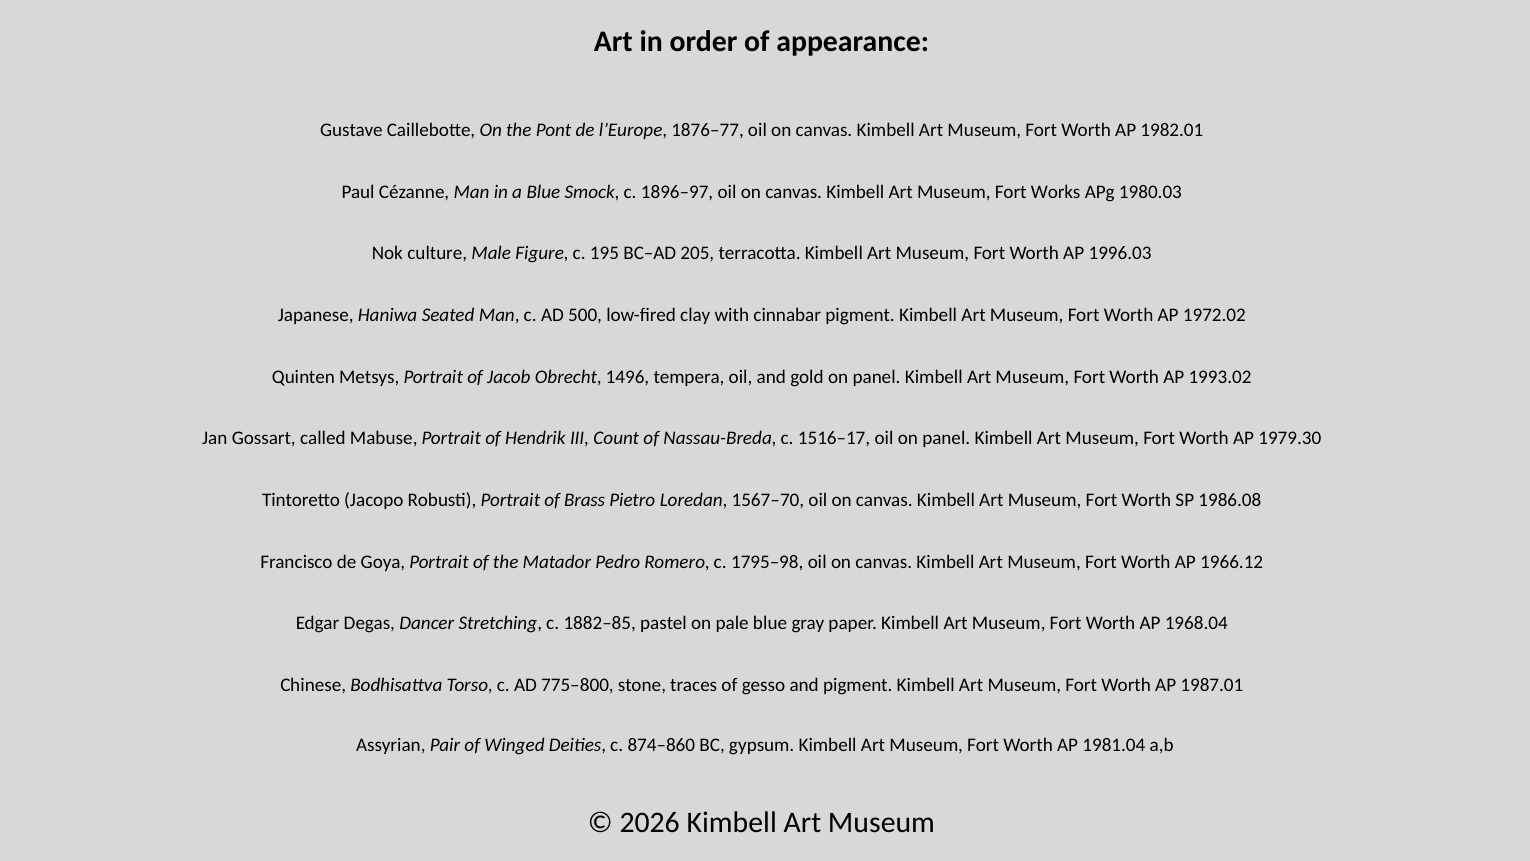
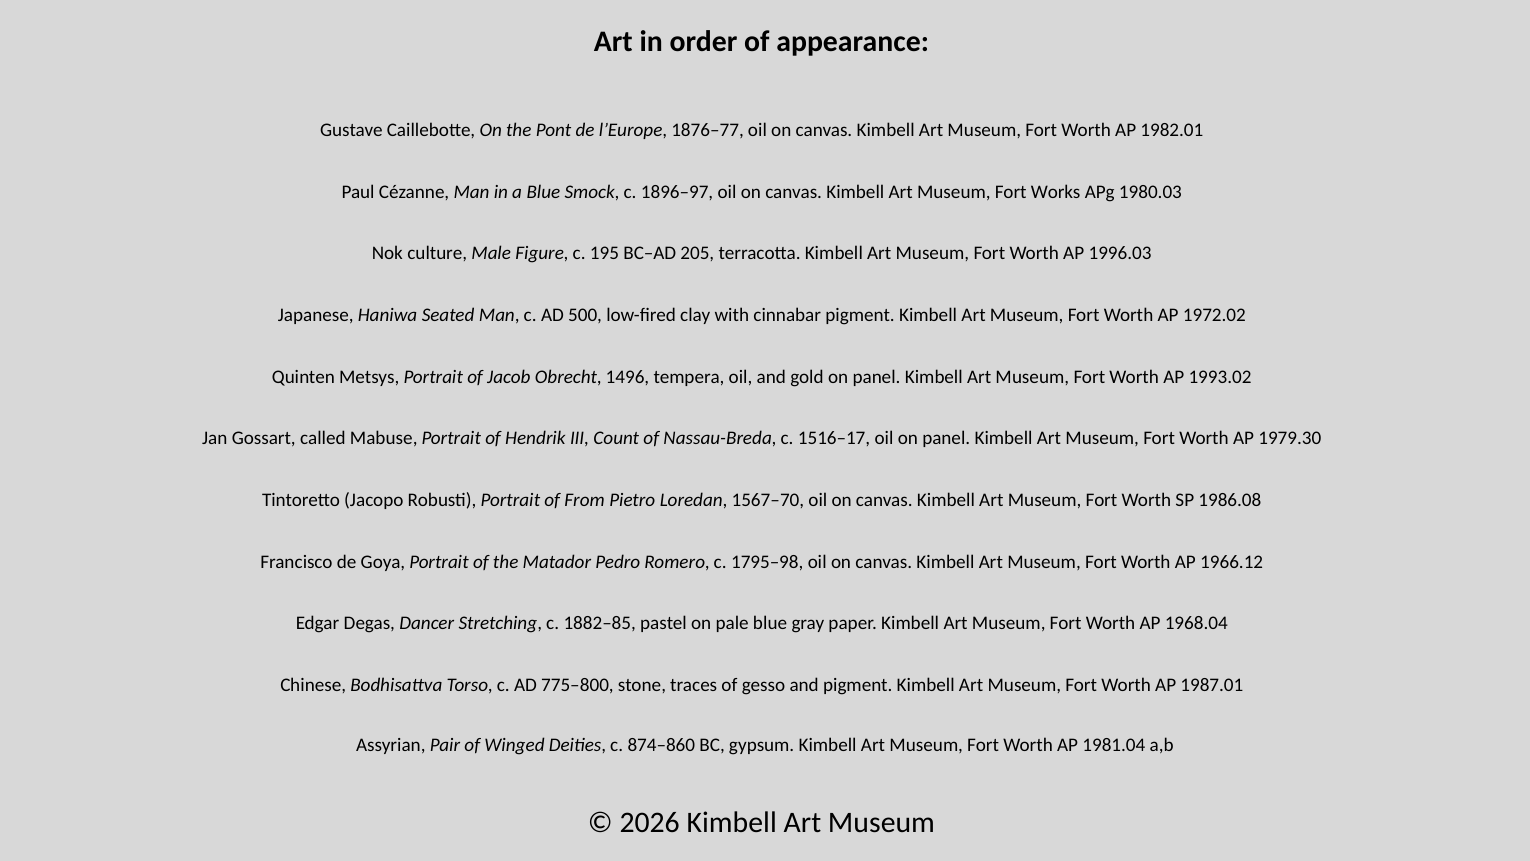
Brass: Brass -> From (585, 500)
